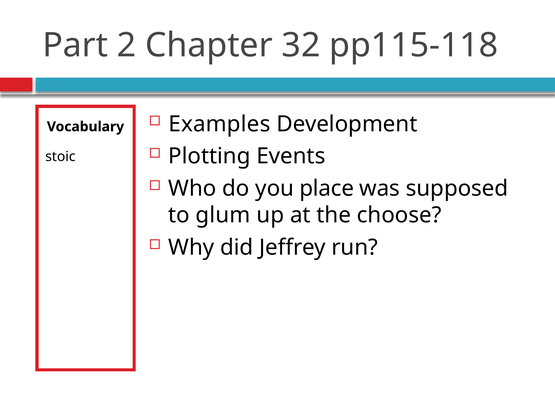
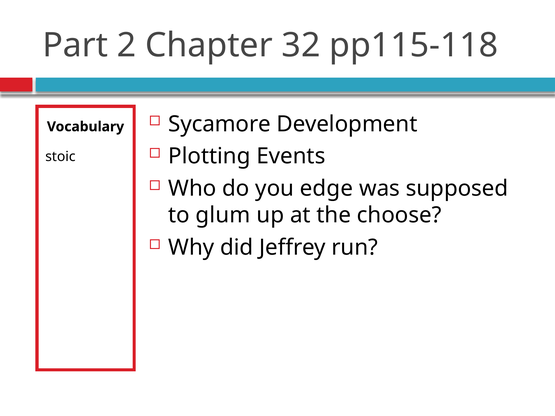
Examples: Examples -> Sycamore (220, 124)
place: place -> edge (326, 189)
